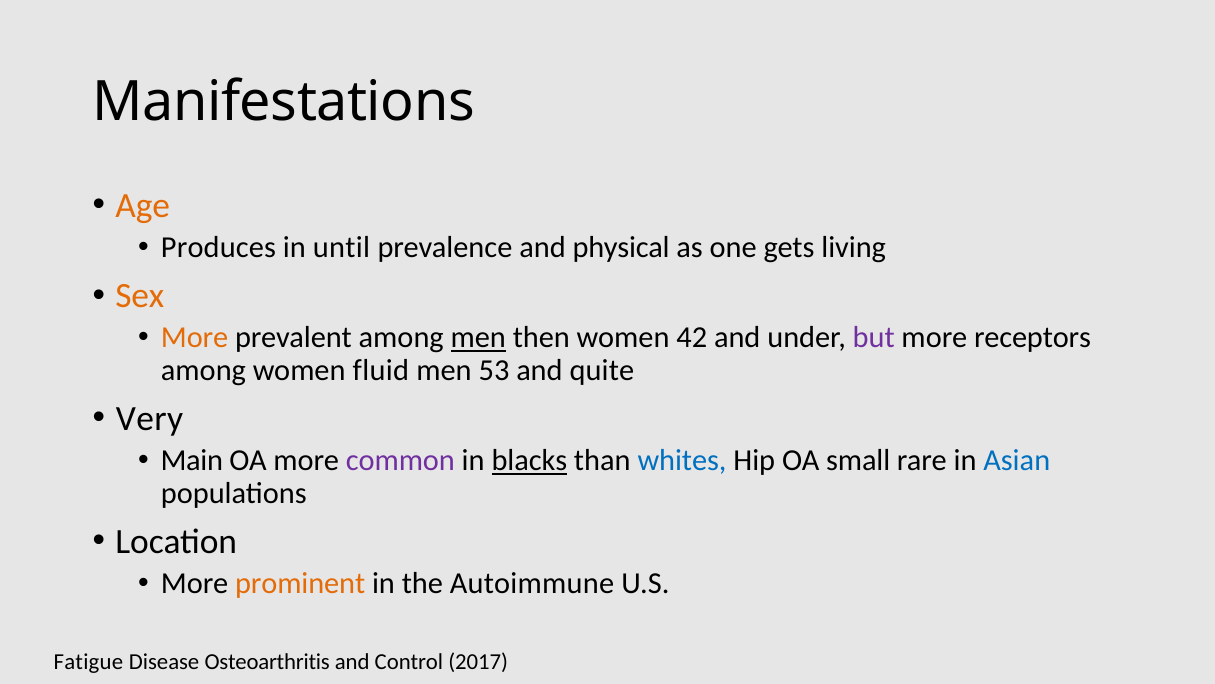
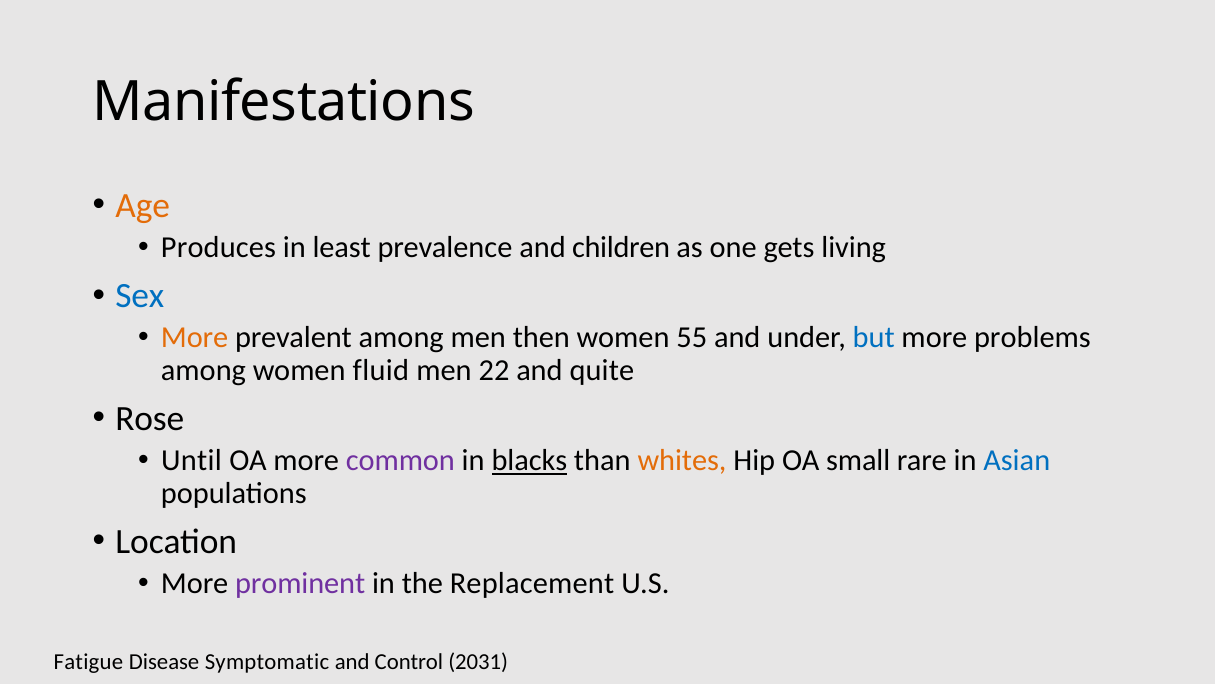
until: until -> least (342, 247)
physical: physical -> children (621, 247)
Sex colour: orange -> blue (140, 295)
men underline: present -> none (478, 337)
42: 42 -> 55 (692, 337)
but colour: purple -> blue (874, 337)
receptors: receptors -> problems (1032, 337)
53: 53 -> 22 (494, 370)
Very: Very -> Rose (150, 418)
Main: Main -> Until (192, 460)
whites colour: blue -> orange (682, 460)
prominent colour: orange -> purple (300, 583)
Autoimmune: Autoimmune -> Replacement (532, 583)
Osteoarthritis: Osteoarthritis -> Symptomatic (267, 661)
2017: 2017 -> 2031 (478, 661)
